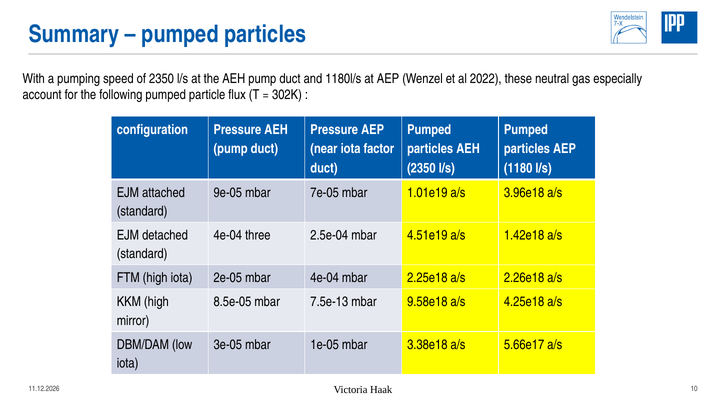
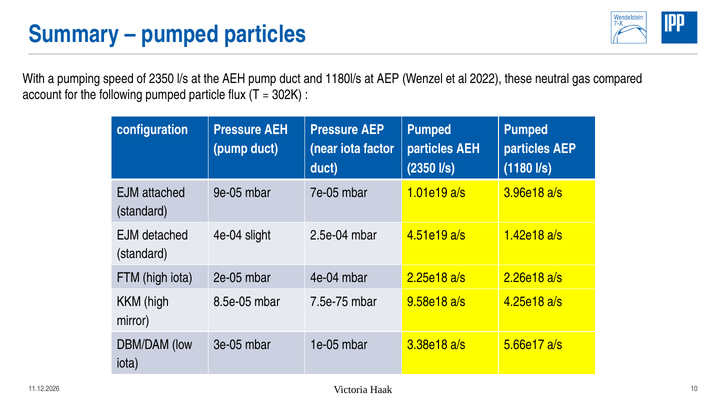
especially: especially -> compared (618, 79)
three: three -> slight (258, 235)
7.5e-13: 7.5e-13 -> 7.5e-75 (329, 302)
